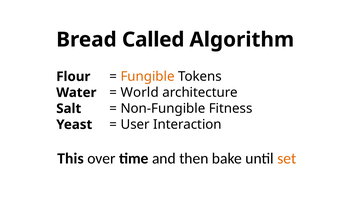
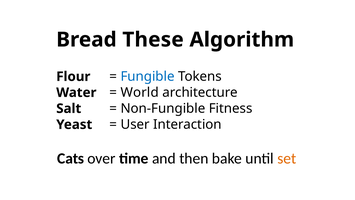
Called: Called -> These (153, 40)
Fungible colour: orange -> blue (148, 76)
This: This -> Cats (71, 158)
